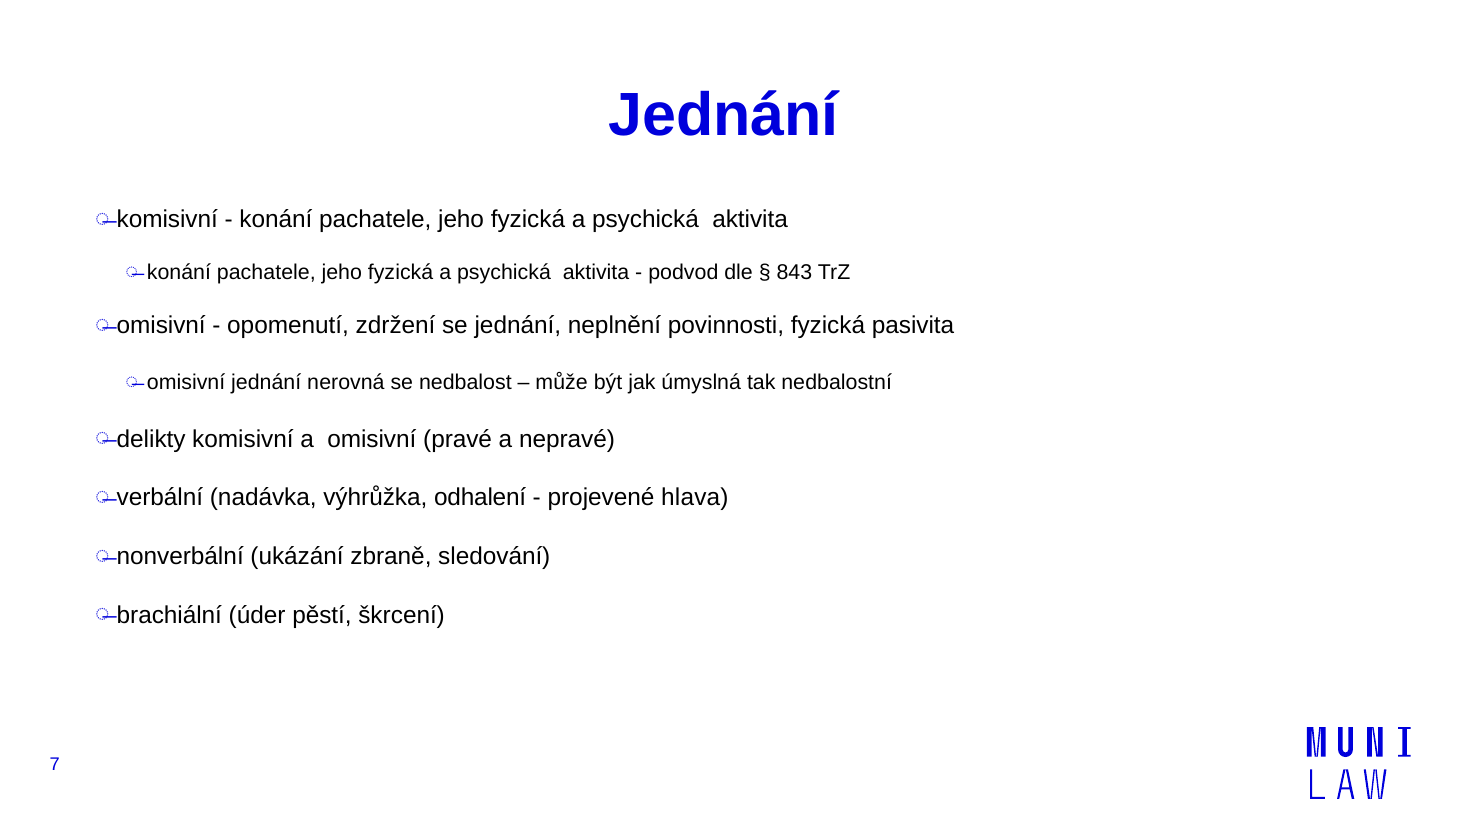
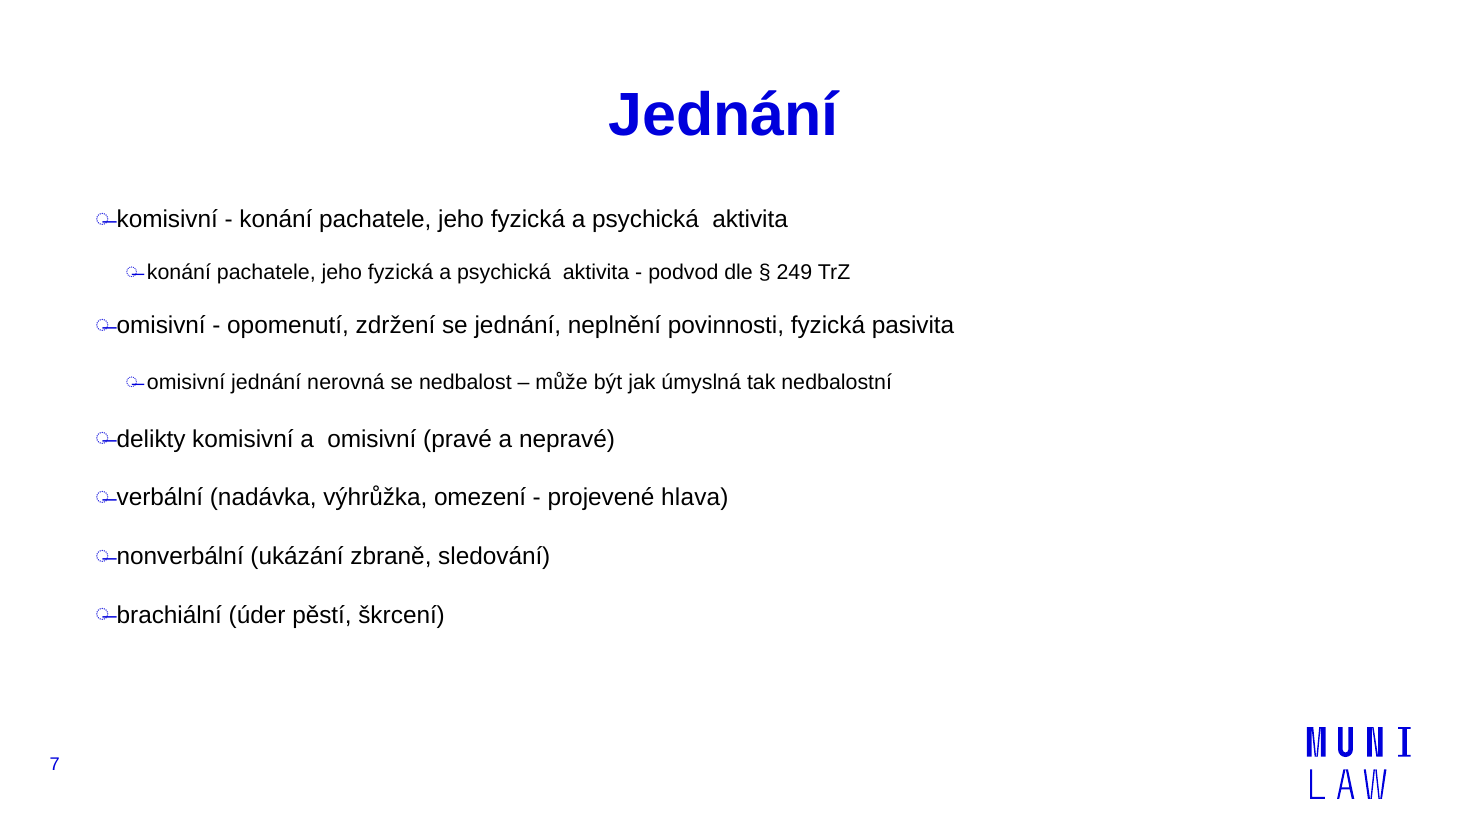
843: 843 -> 249 (794, 272)
odhalení: odhalení -> omezení (480, 498)
